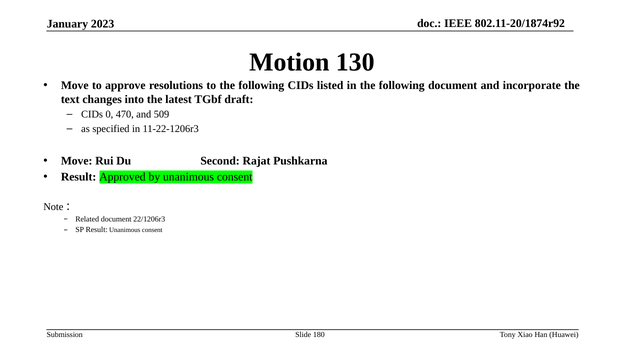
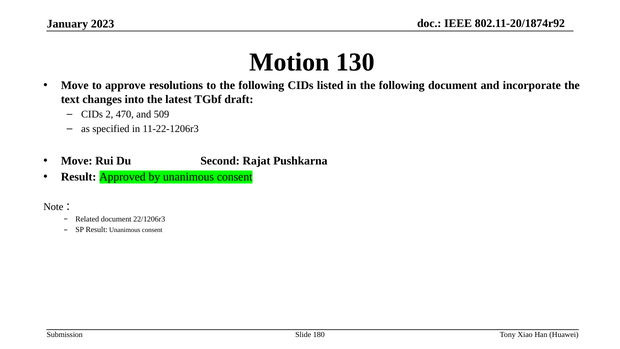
0: 0 -> 2 (109, 114)
